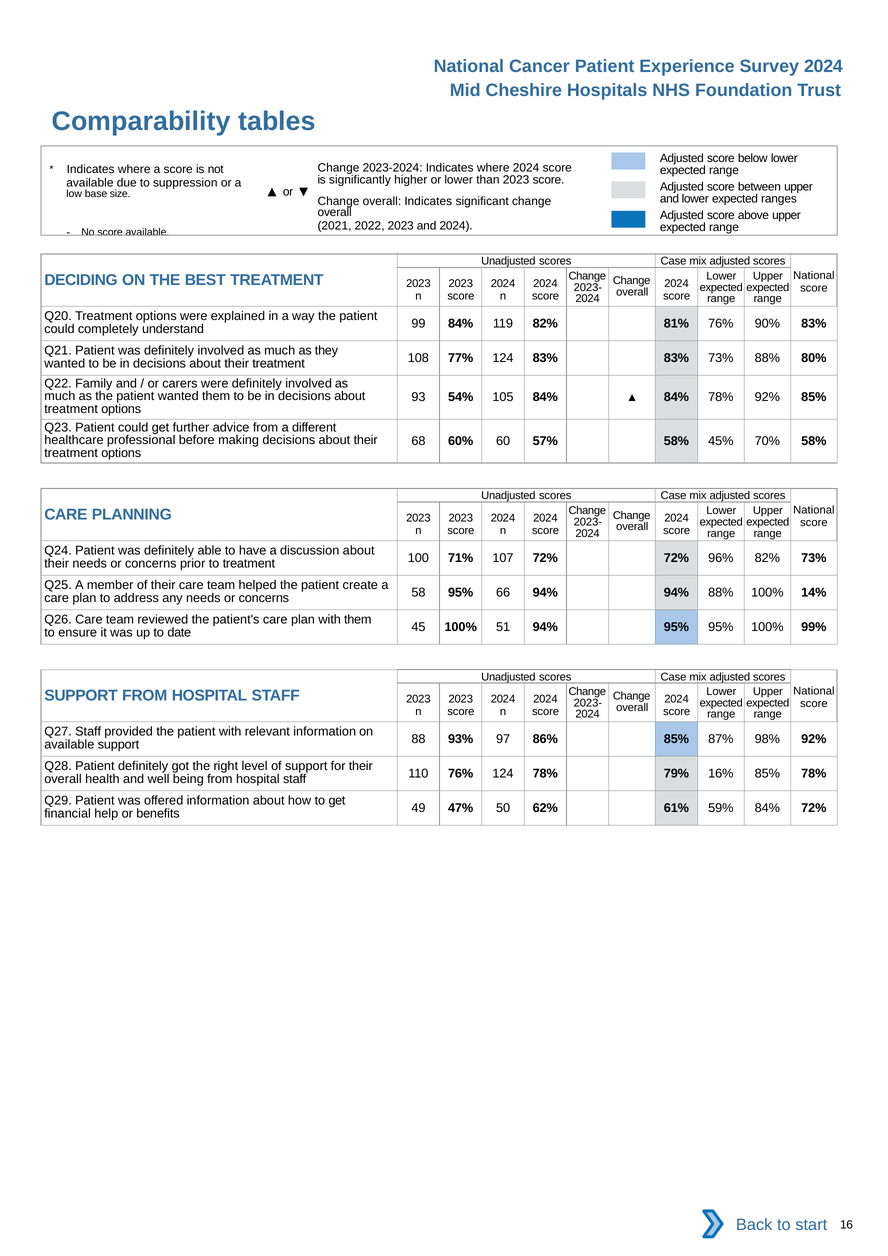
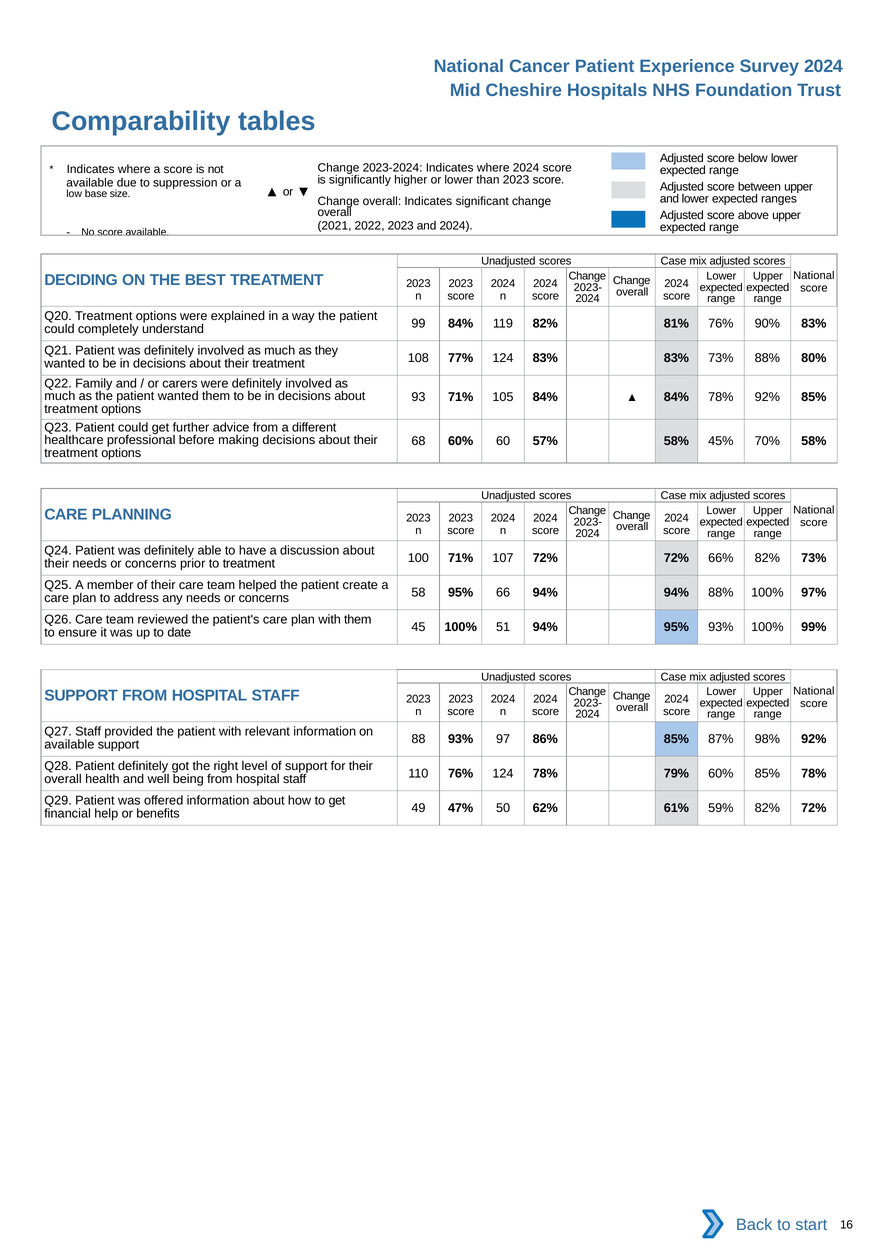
93 54%: 54% -> 71% (461, 398)
96%: 96% -> 66% (721, 558)
14%: 14% -> 97% (814, 593)
95% 95%: 95% -> 93% (721, 627)
79% 16%: 16% -> 60% (721, 774)
59% 84%: 84% -> 82% (767, 809)
